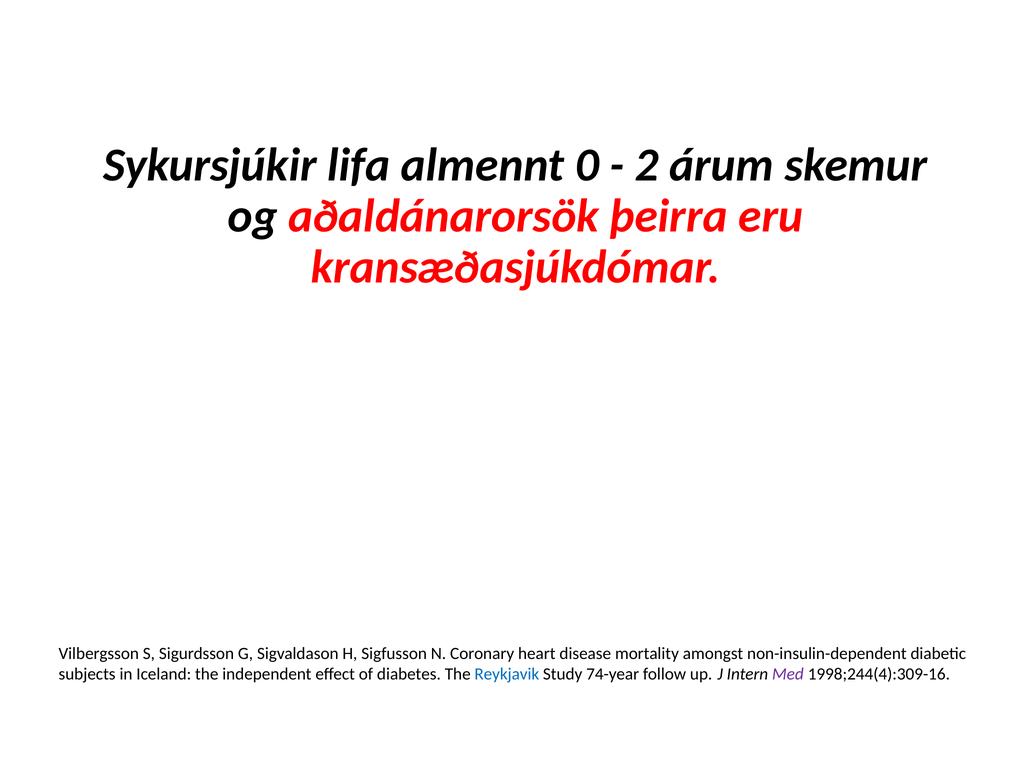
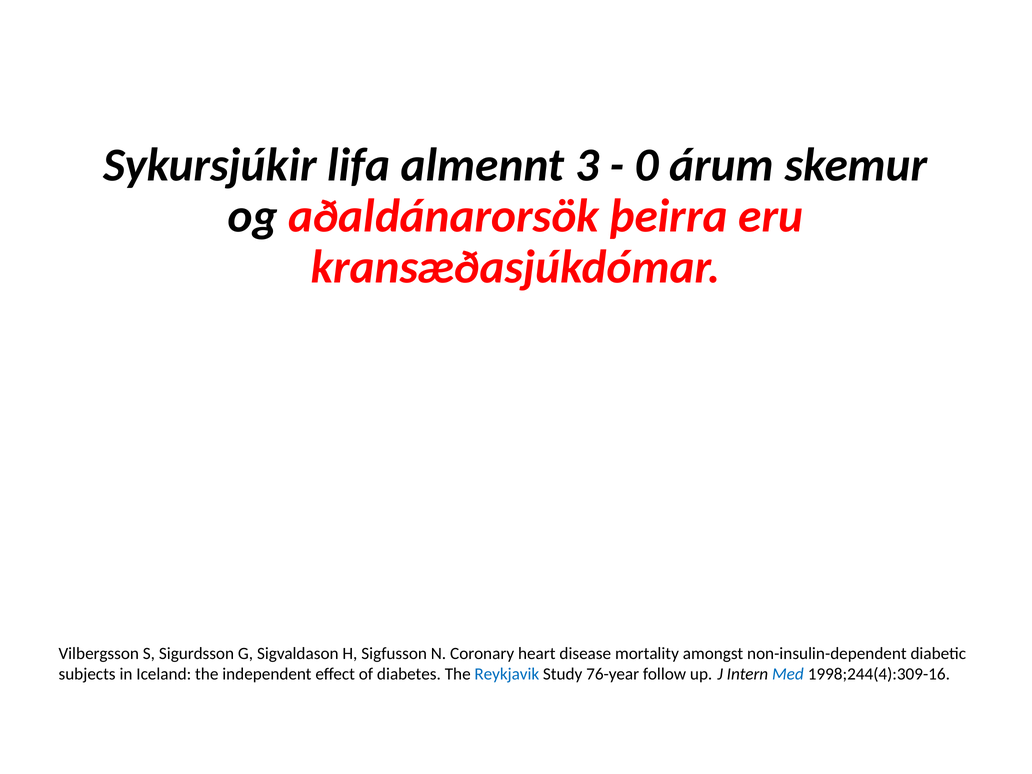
0: 0 -> 3 (587, 165)
2: 2 -> 0 (647, 165)
74-year: 74-year -> 76-year (613, 674)
Med colour: purple -> blue (788, 674)
